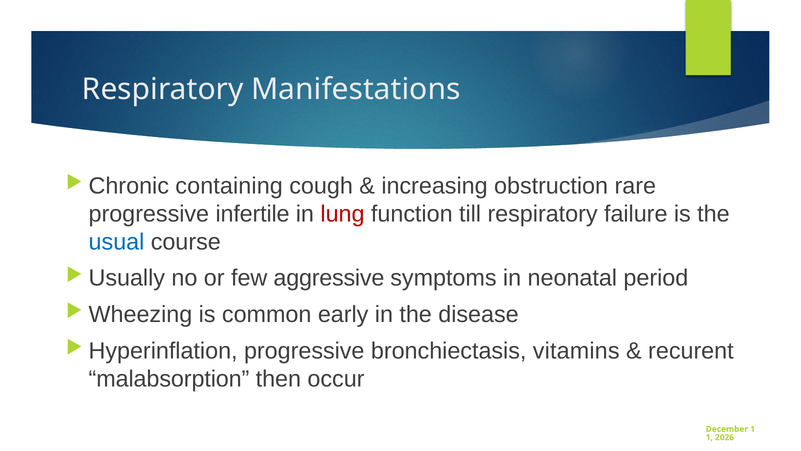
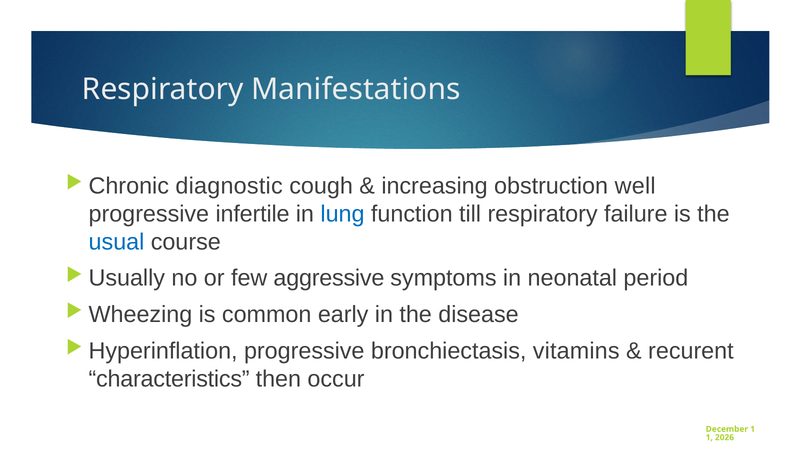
containing: containing -> diagnostic (229, 186)
rare: rare -> well (635, 186)
lung colour: red -> blue (343, 214)
malabsorption: malabsorption -> characteristics (169, 379)
